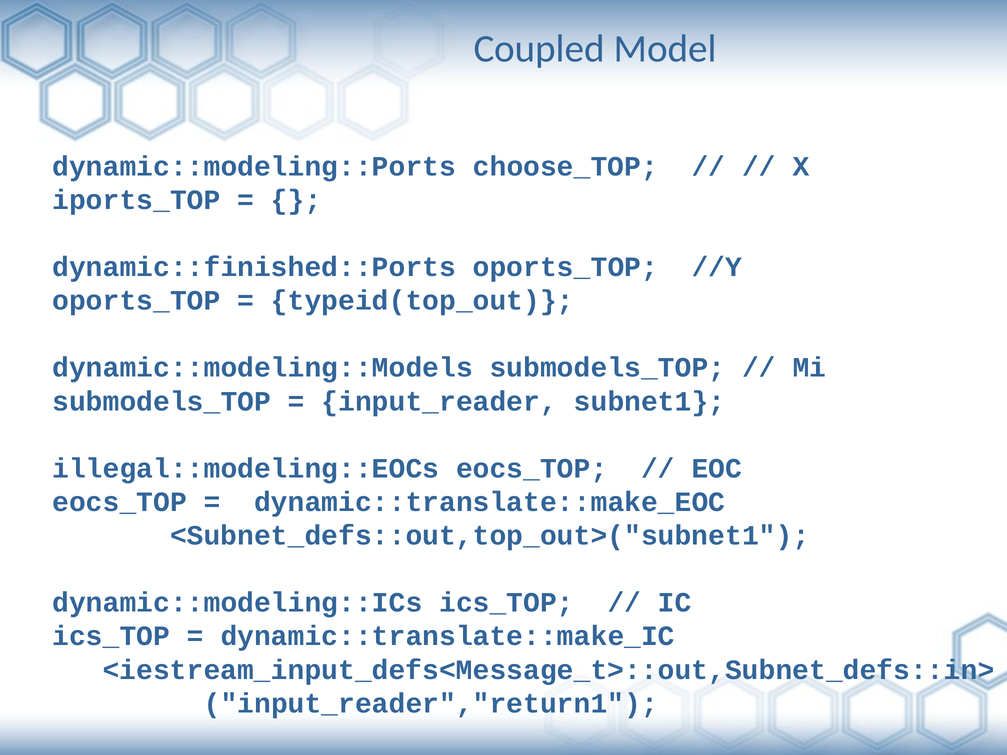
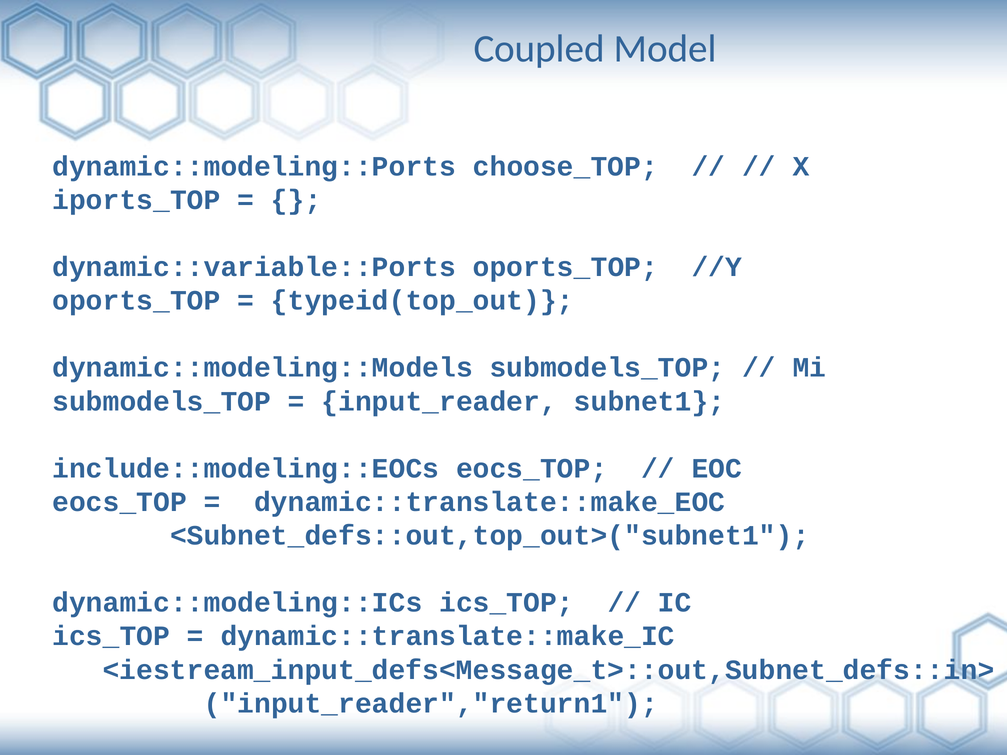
dynamic::finished::Ports: dynamic::finished::Ports -> dynamic::variable::Ports (254, 267)
illegal::modeling::EOCs: illegal::modeling::EOCs -> include::modeling::EOCs (246, 469)
